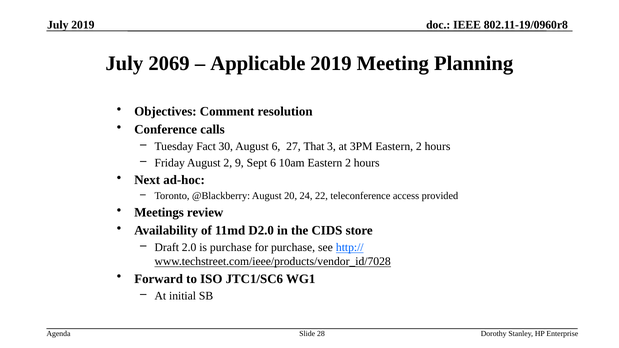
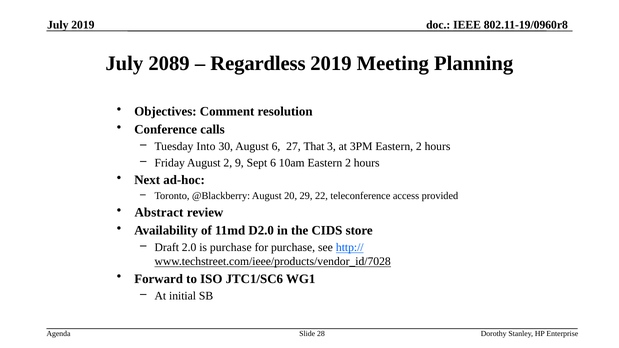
2069: 2069 -> 2089 (169, 63)
Applicable: Applicable -> Regardless (258, 63)
Fact: Fact -> Into (206, 147)
24: 24 -> 29 (306, 196)
Meetings: Meetings -> Abstract (159, 213)
